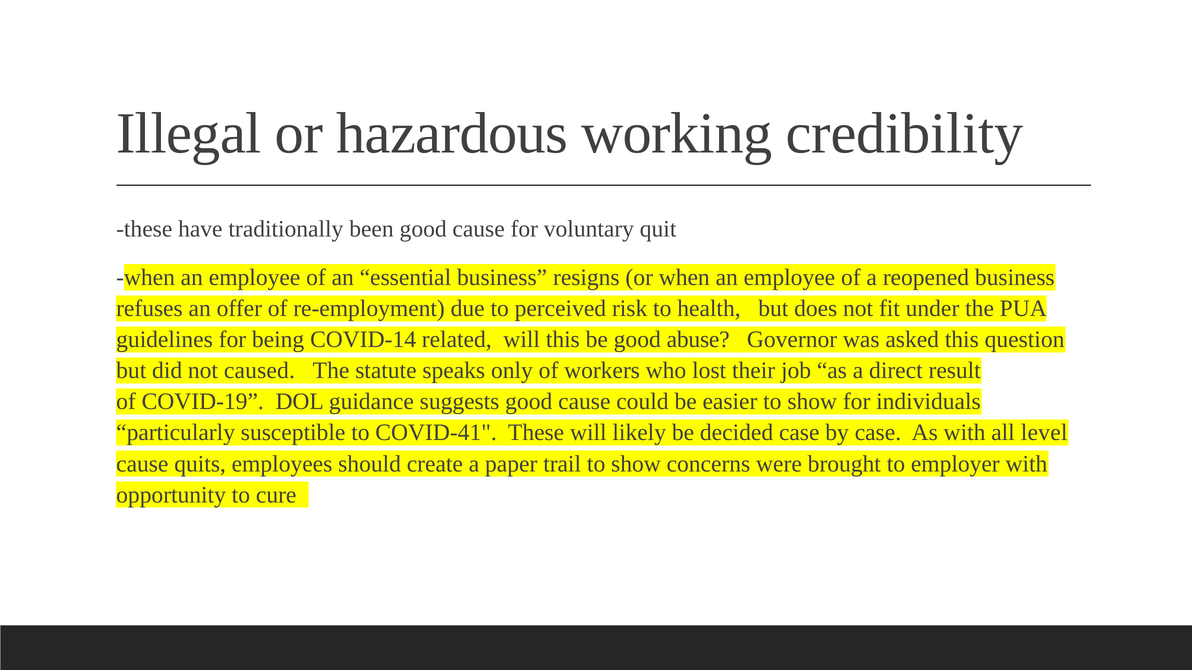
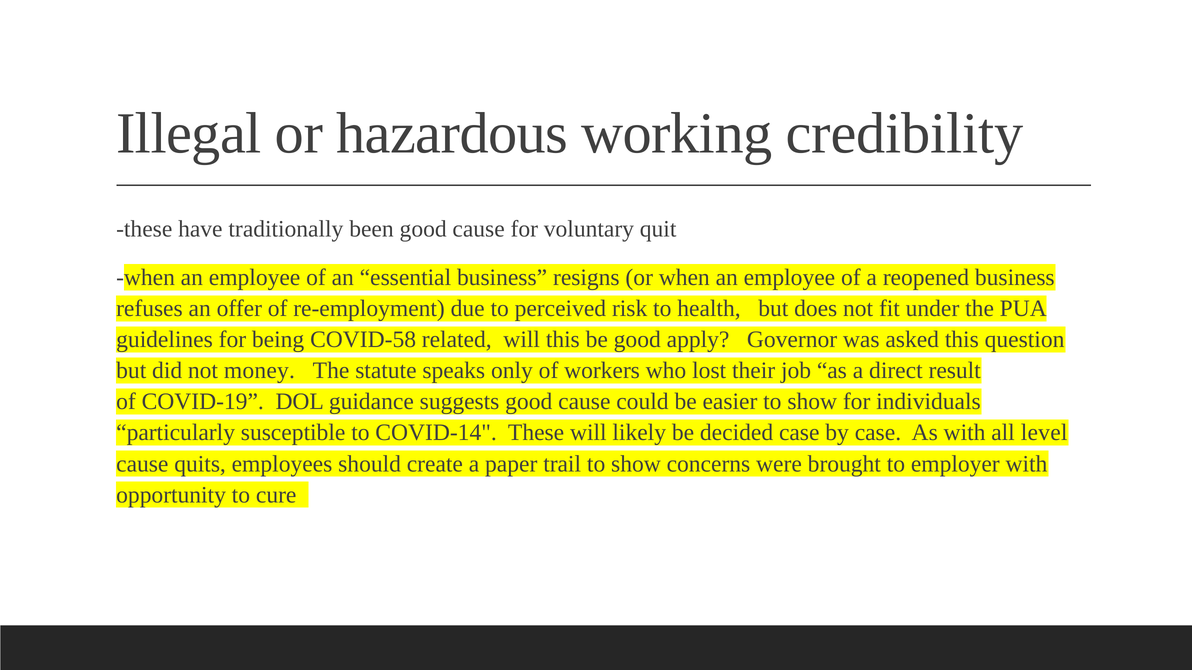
COVID-14: COVID-14 -> COVID-58 (363, 340)
abuse: abuse -> apply (698, 340)
caused: caused -> money (259, 371)
COVID-41: COVID-41 -> COVID-14 (436, 433)
